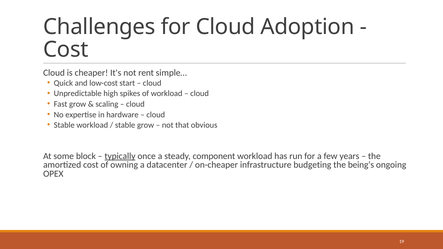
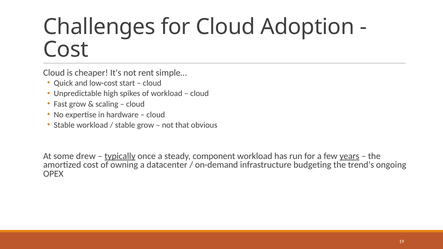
block: block -> drew (86, 156)
years underline: none -> present (349, 156)
on-cheaper: on-cheaper -> on-demand (217, 165)
being’s: being’s -> trend’s (361, 165)
